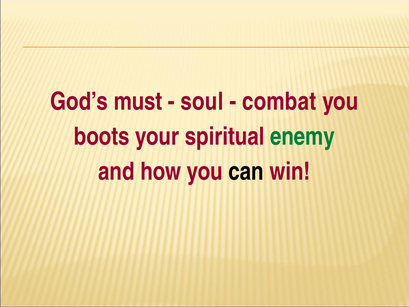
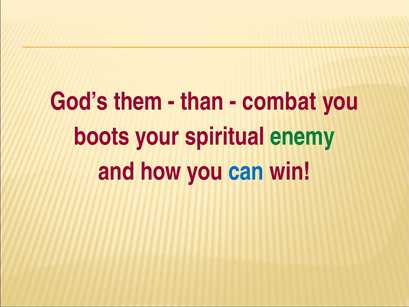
must: must -> them (138, 102)
soul: soul -> than (202, 102)
can colour: black -> blue (246, 172)
